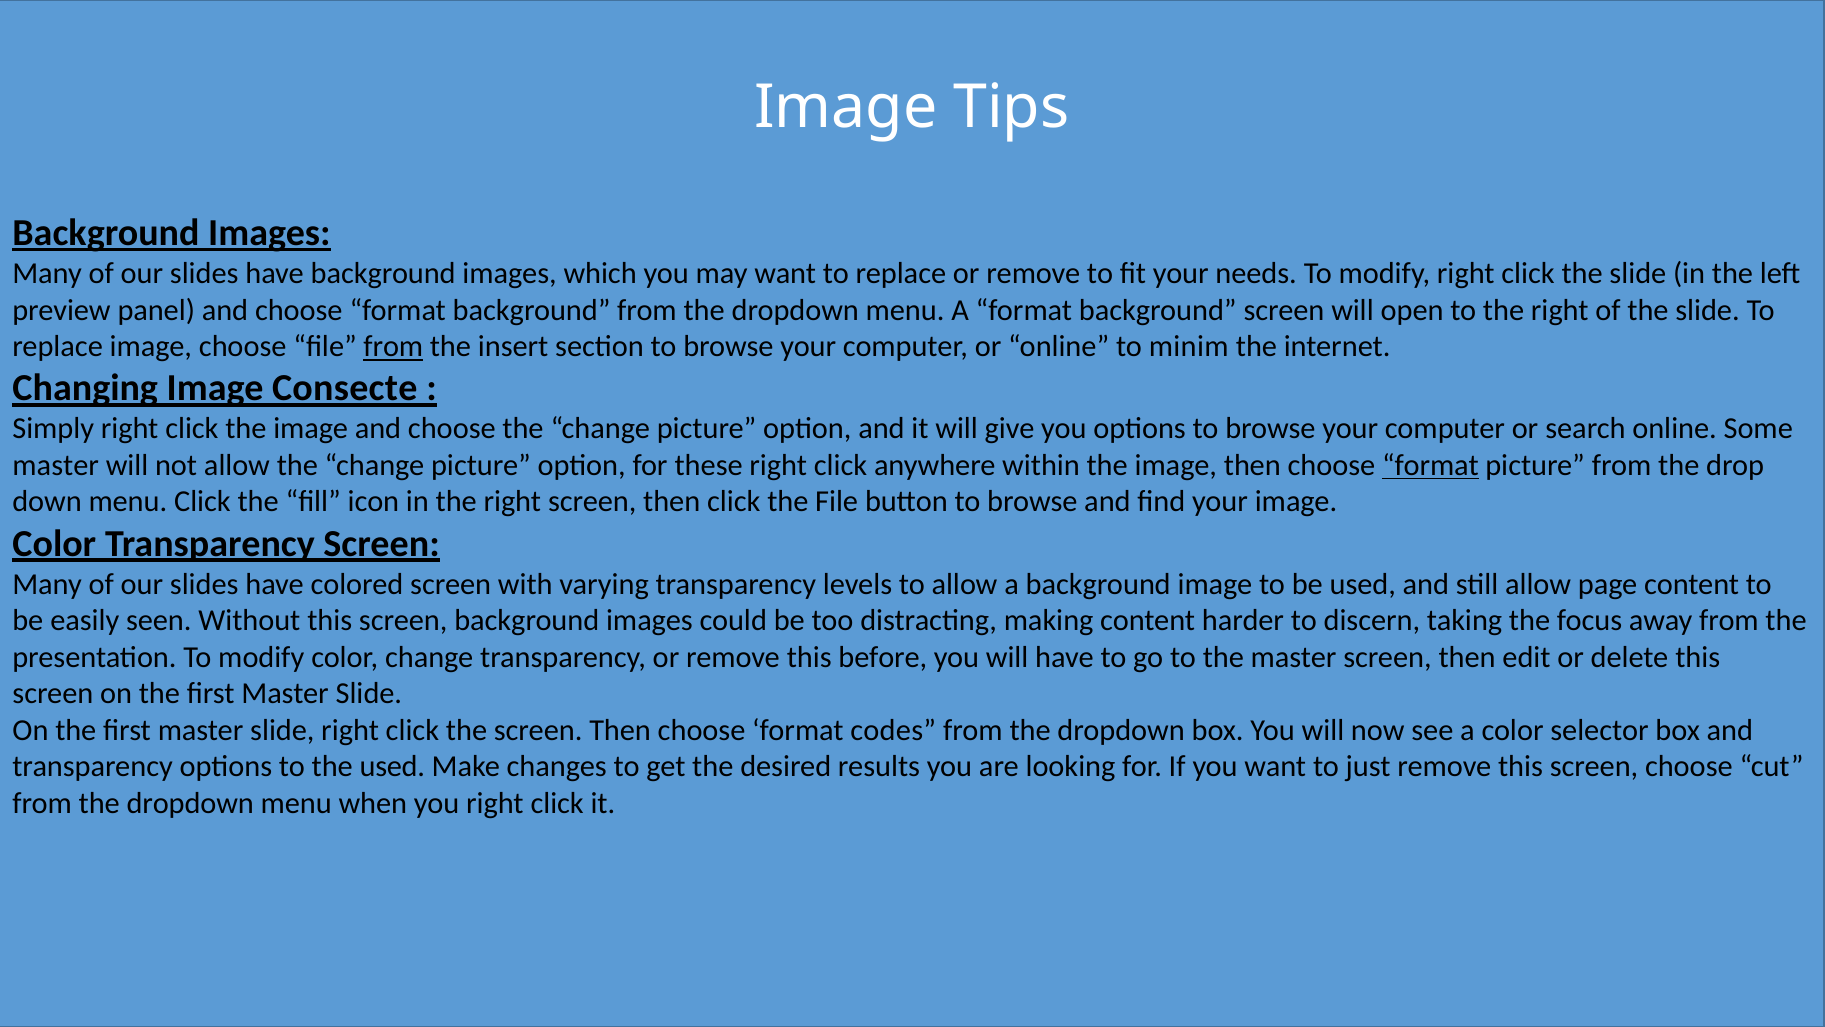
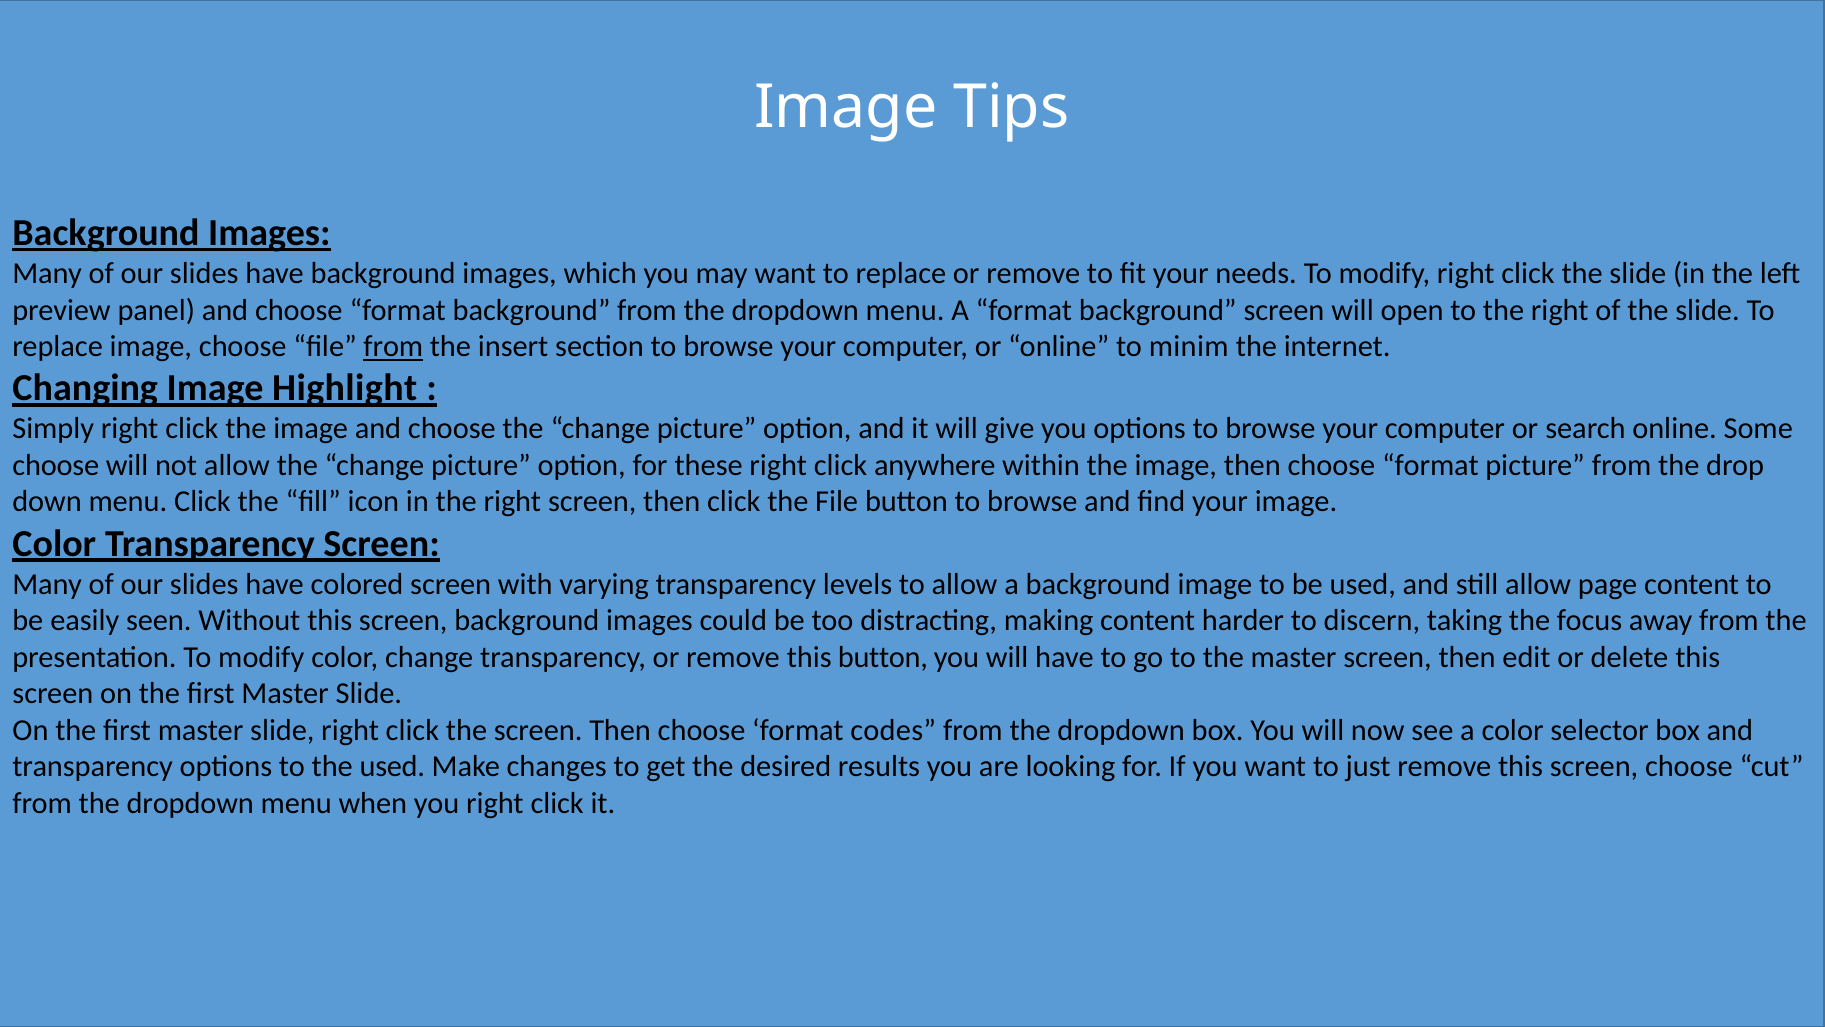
Consecte: Consecte -> Highlight (345, 388)
master: master -> choose (56, 465)
format underline: present -> none (1430, 465)
this before: before -> button (883, 657)
